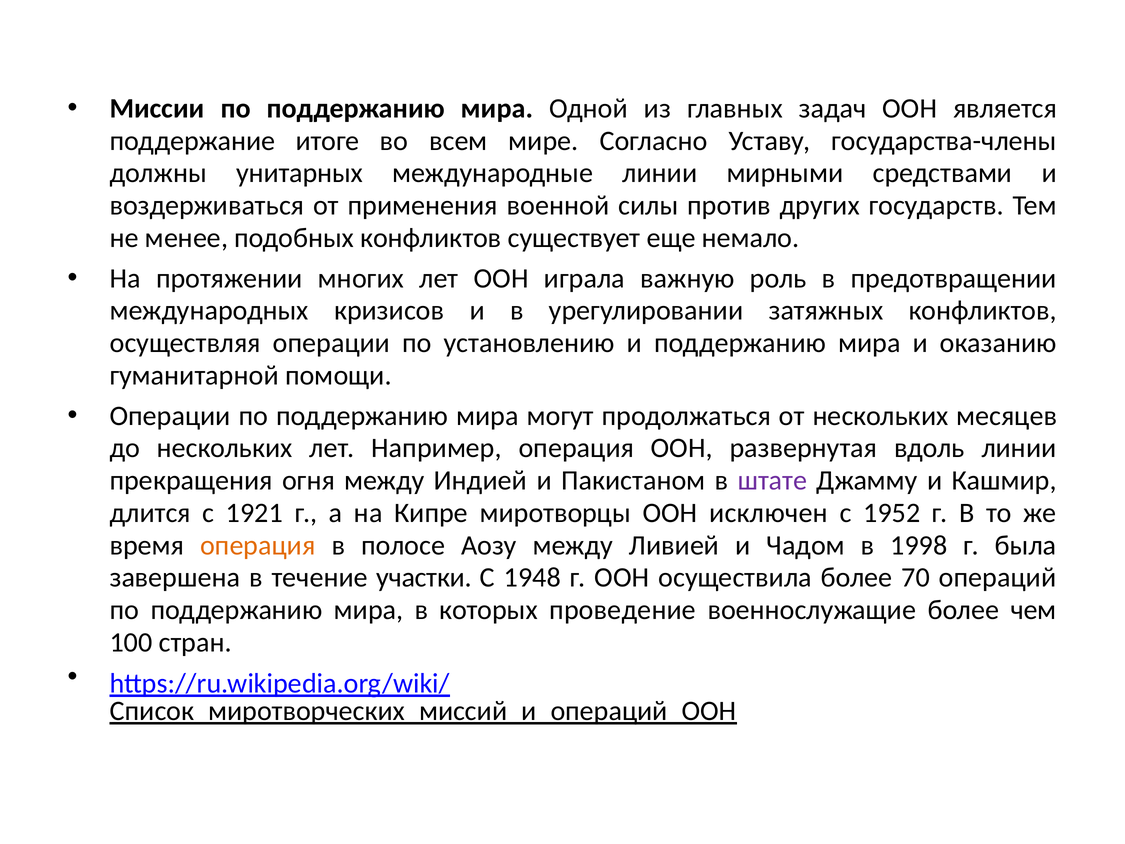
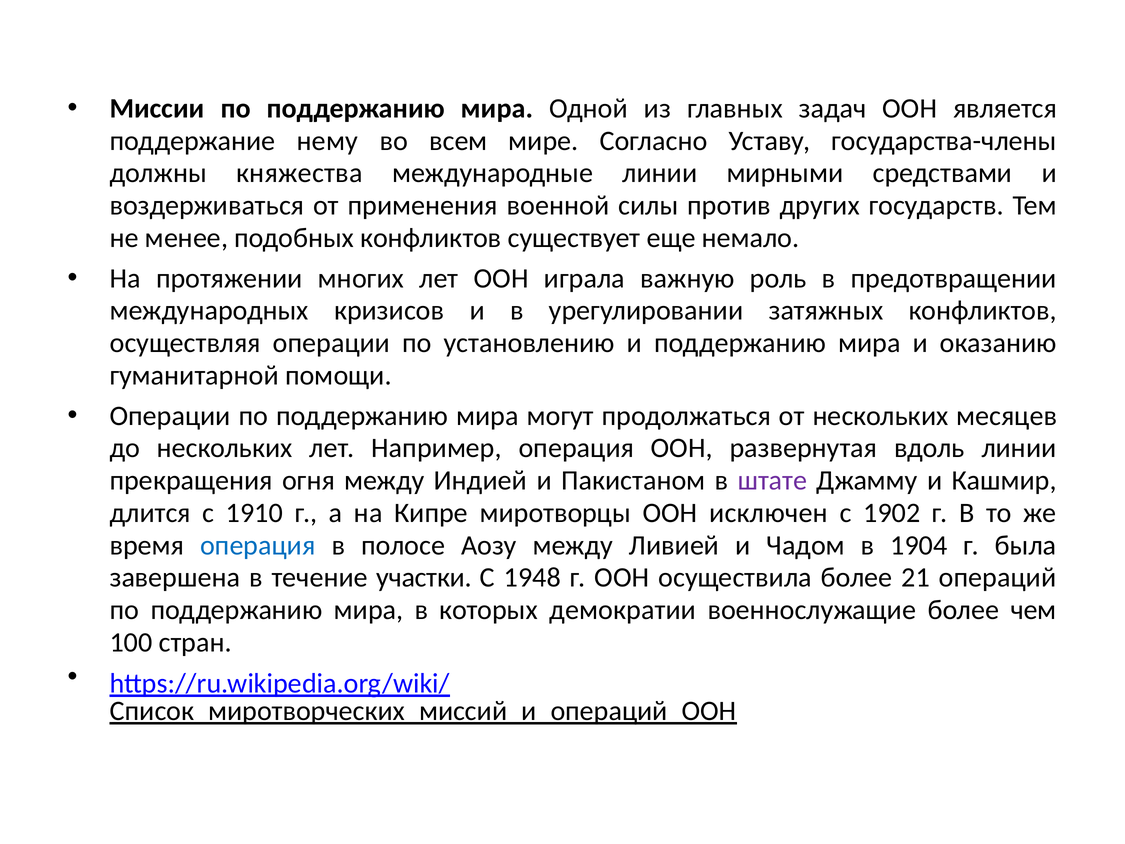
итоге: итоге -> нему (327, 141)
унитарных: унитарных -> княжества (299, 173)
1921: 1921 -> 1910 (254, 513)
1952: 1952 -> 1902 (892, 513)
операция colour: orange -> blue (258, 545)
1998: 1998 -> 1904 (919, 545)
70: 70 -> 21 (916, 578)
проведение: проведение -> демократии (623, 610)
